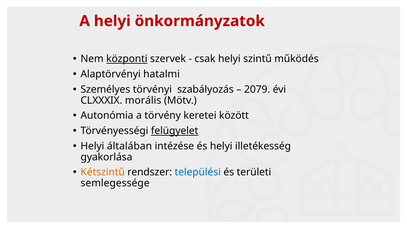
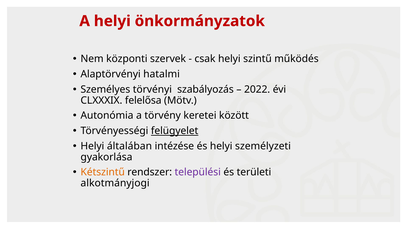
központi underline: present -> none (127, 59)
2079: 2079 -> 2022 (257, 89)
morális: morális -> felelősa (143, 100)
illetékesség: illetékesség -> személyzeti (263, 146)
települési colour: blue -> purple (198, 172)
semlegessége: semlegessége -> alkotmányjogi (115, 183)
